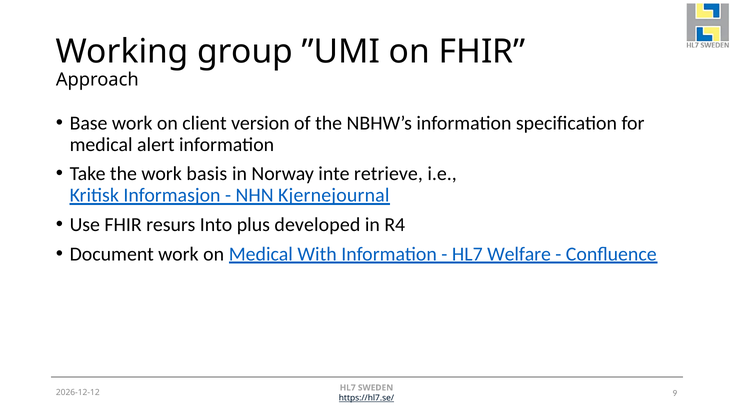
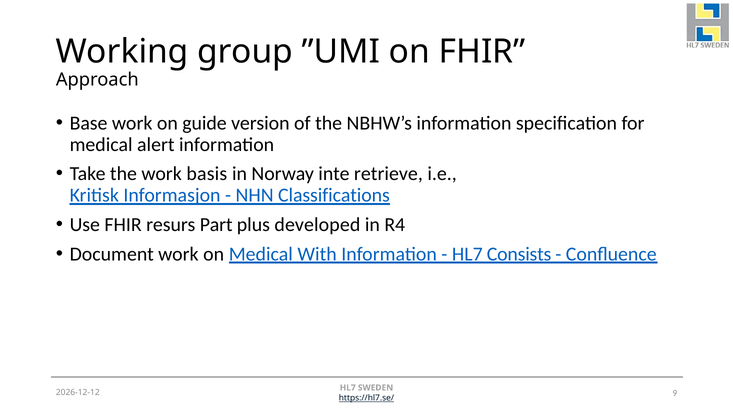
client: client -> guide (205, 123)
Kjernejournal: Kjernejournal -> Classifications (334, 196)
Into: Into -> Part (216, 225)
Welfare: Welfare -> Consists (519, 254)
